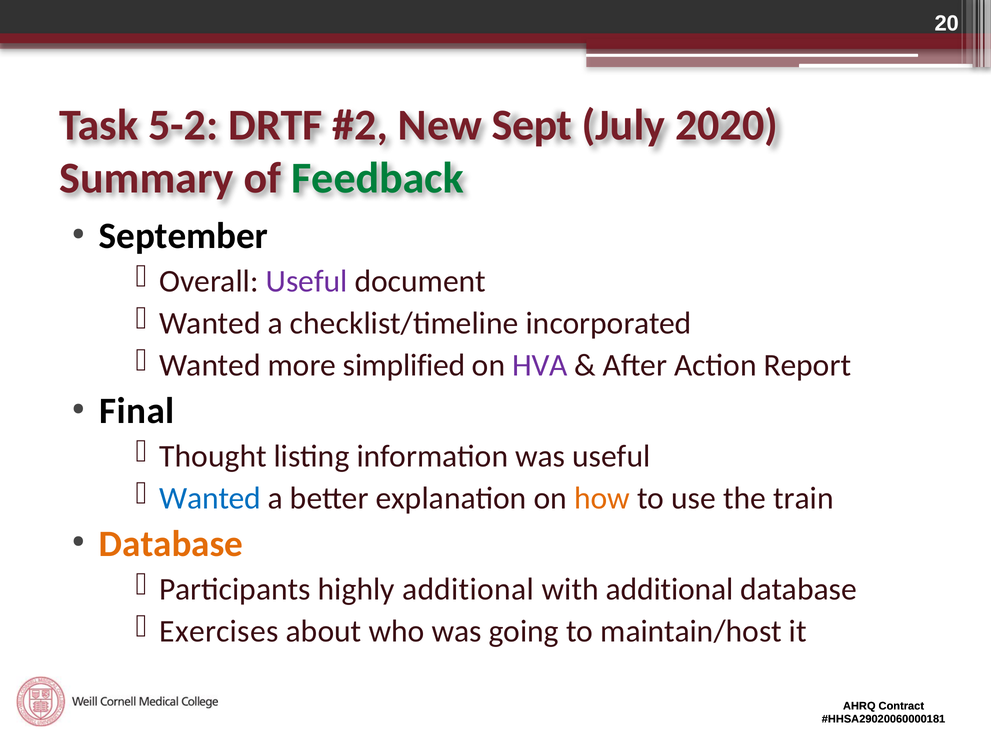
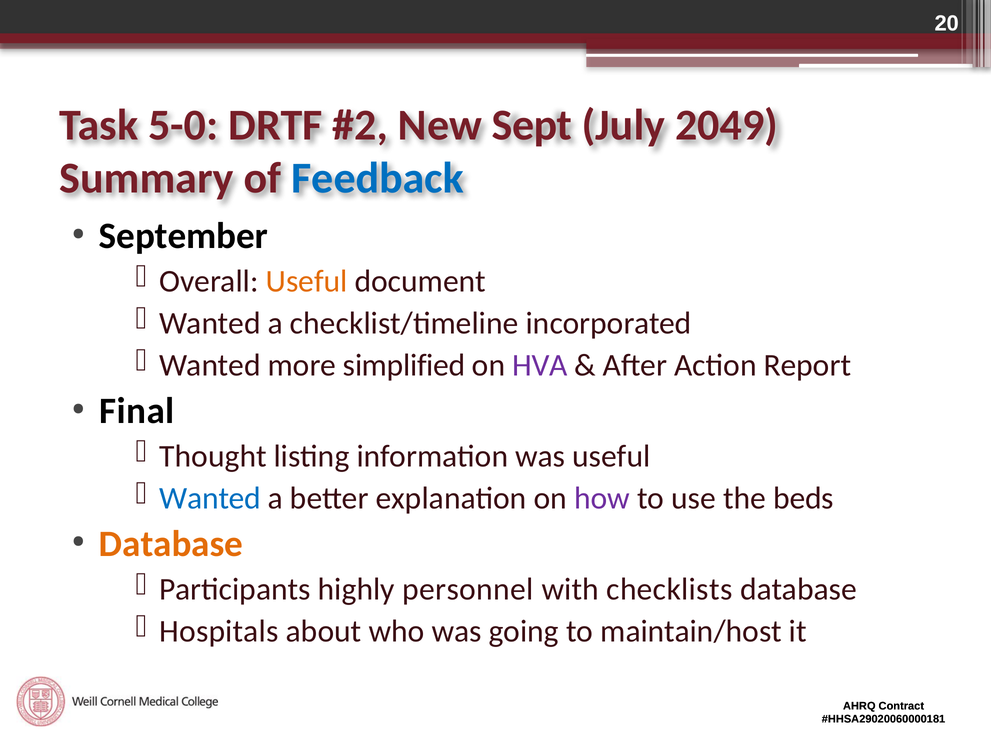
5-2: 5-2 -> 5-0 (183, 125)
2020: 2020 -> 2049 (727, 125)
Feedback colour: green -> blue (378, 178)
Useful colour: purple -> orange (307, 281)
how colour: orange -> purple (602, 498)
train: train -> beds (804, 498)
highly additional: additional -> personnel (468, 589)
with additional: additional -> checklists (669, 589)
Exercises: Exercises -> Hospitals (219, 631)
